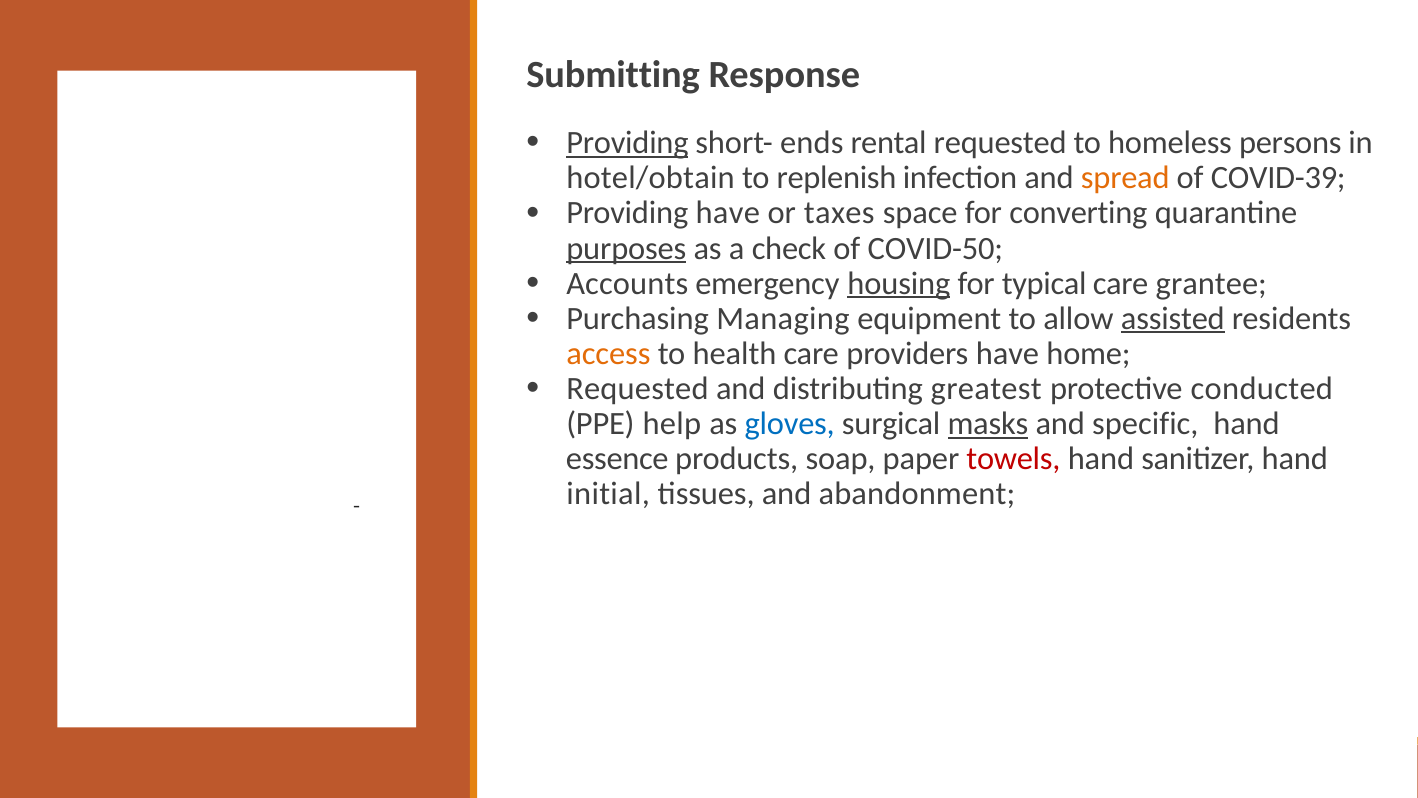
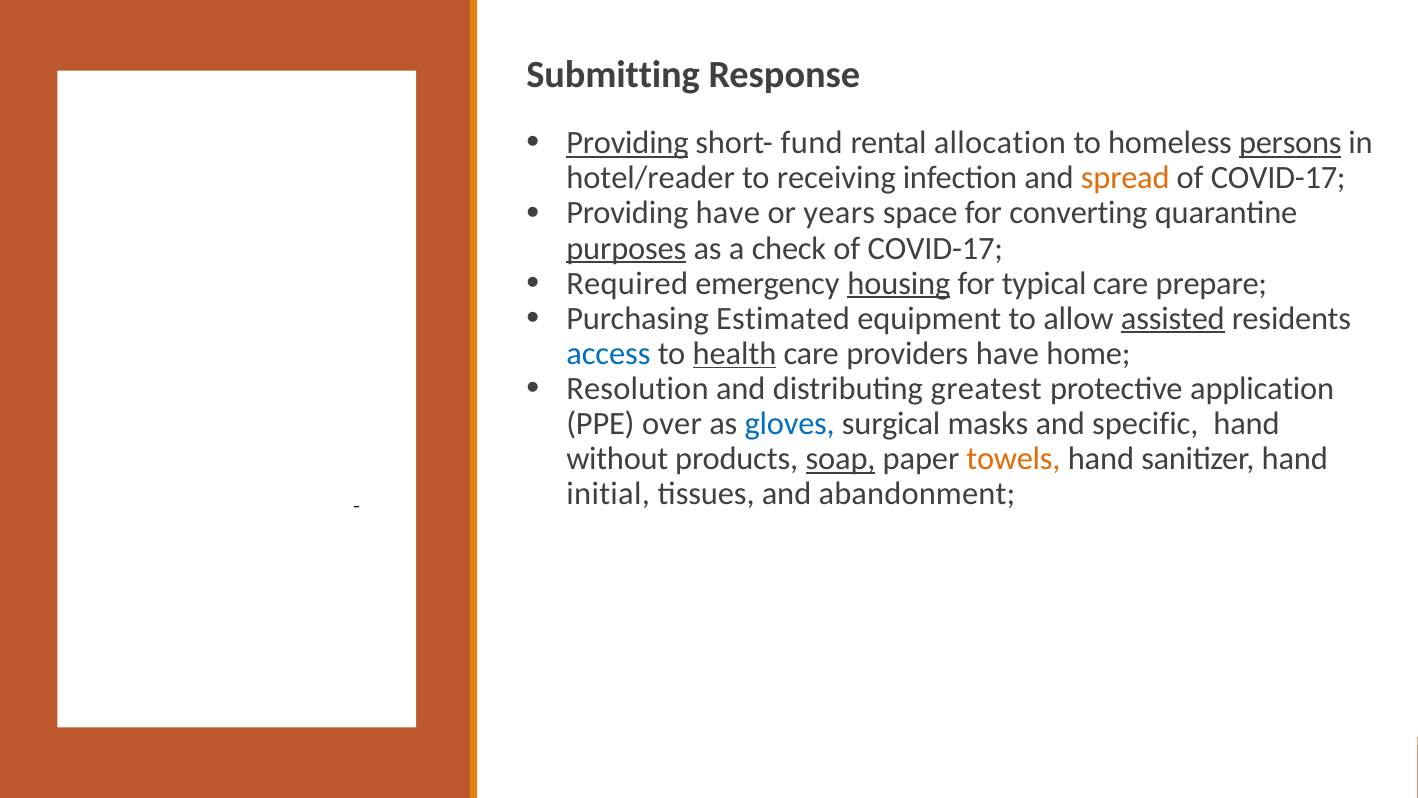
ends: ends -> fund (812, 143)
rental requested: requested -> allocation (1000, 143)
persons underline: none -> present (1290, 143)
hotel/obtain: hotel/obtain -> hotel/reader (651, 178)
replenish: replenish -> receiving (836, 178)
COVID-39: COVID-39 -> COVID-17 (1278, 178)
taxes: taxes -> years (839, 213)
COVID-50: COVID-50 -> COVID-17 (935, 248)
Accounts: Accounts -> Required (627, 283)
grantee: grantee -> prepare (1211, 283)
Managing: Managing -> Estimated (783, 318)
access colour: orange -> blue (608, 353)
health underline: none -> present (735, 353)
Requested: Requested -> Resolution (637, 388)
conducted: conducted -> application (1262, 388)
help: help -> over (672, 423)
masks underline: present -> none (988, 423)
essence: essence -> without (617, 459)
soap underline: none -> present (841, 459)
towels colour: red -> orange (1013, 459)
